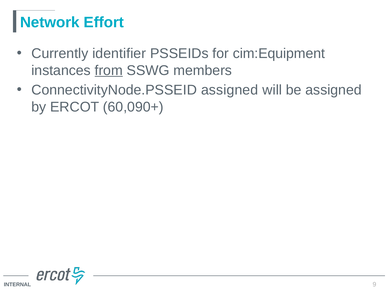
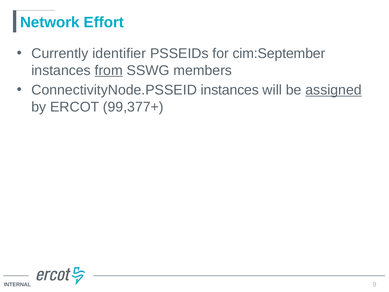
cim:Equipment: cim:Equipment -> cim:September (279, 53)
ConnectivityNode.PSSEID assigned: assigned -> instances (230, 90)
assigned underline: none -> present (334, 90)
60,090+: 60,090+ -> 99,377+ (133, 107)
